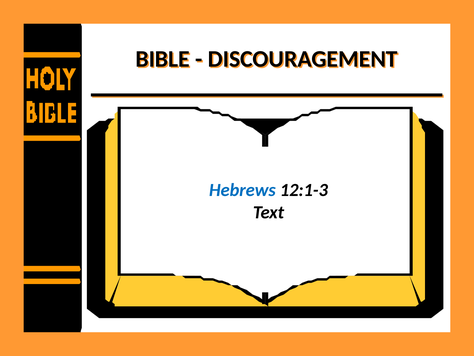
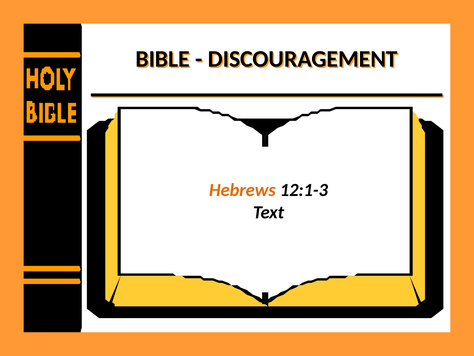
Hebrews colour: blue -> orange (242, 190)
